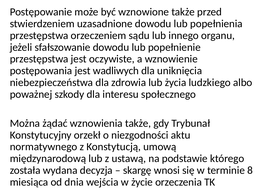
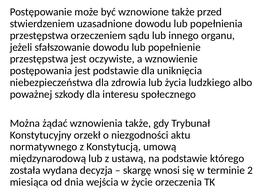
jest wadliwych: wadliwych -> podstawie (116, 71)
8: 8 -> 2 (250, 171)
